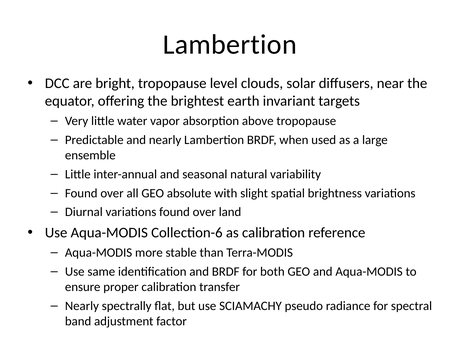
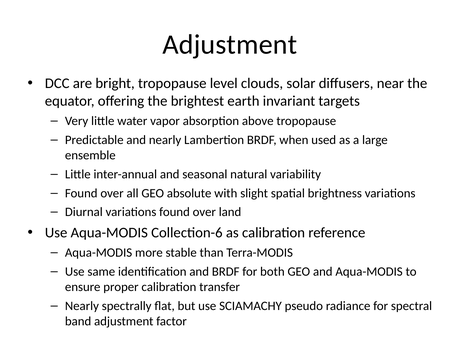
Lambertion: Lambertion -> Adjustment (230, 45)
